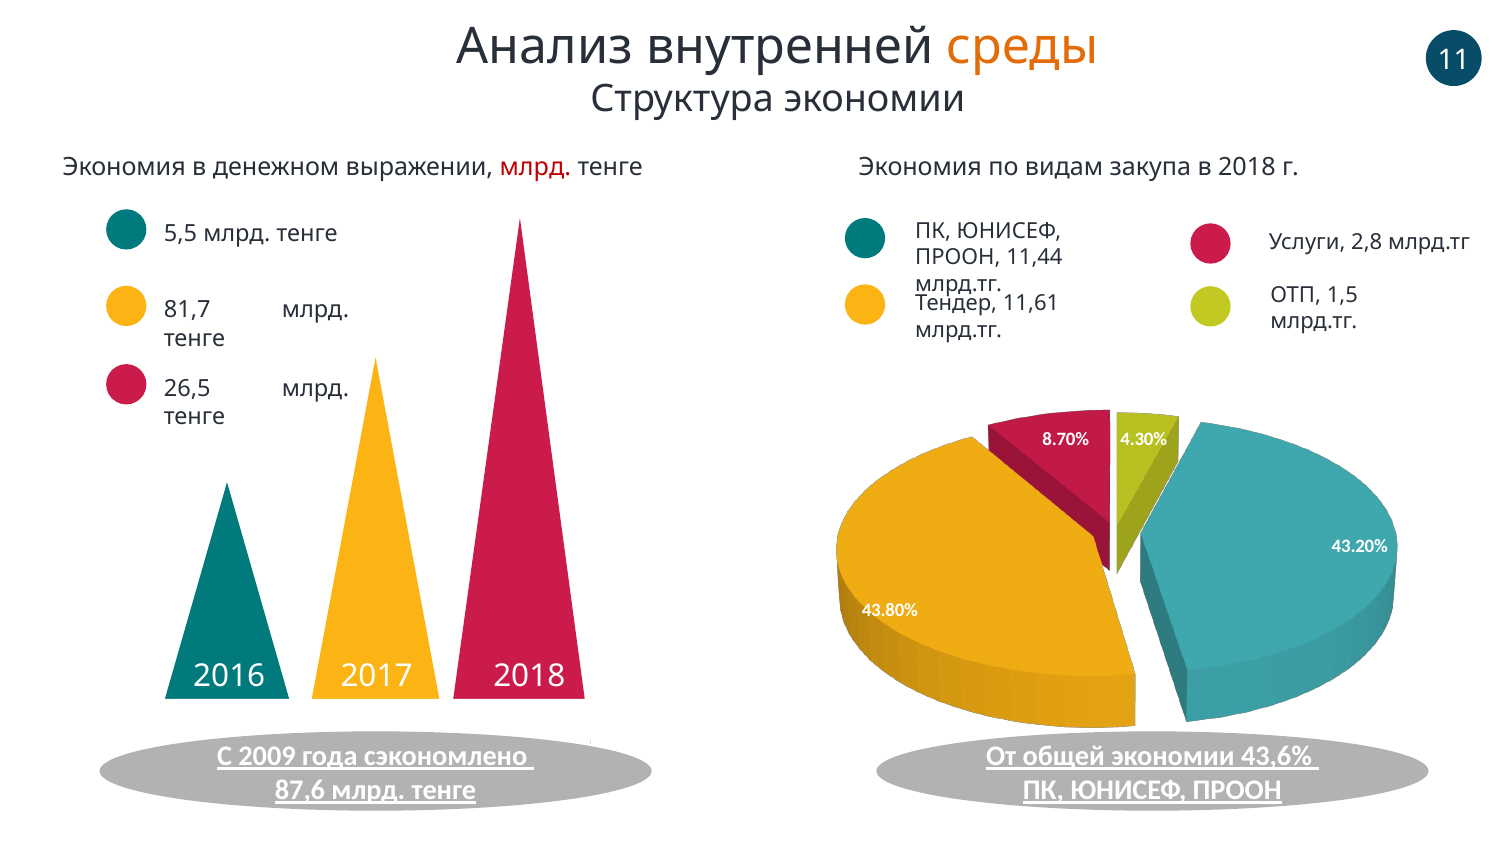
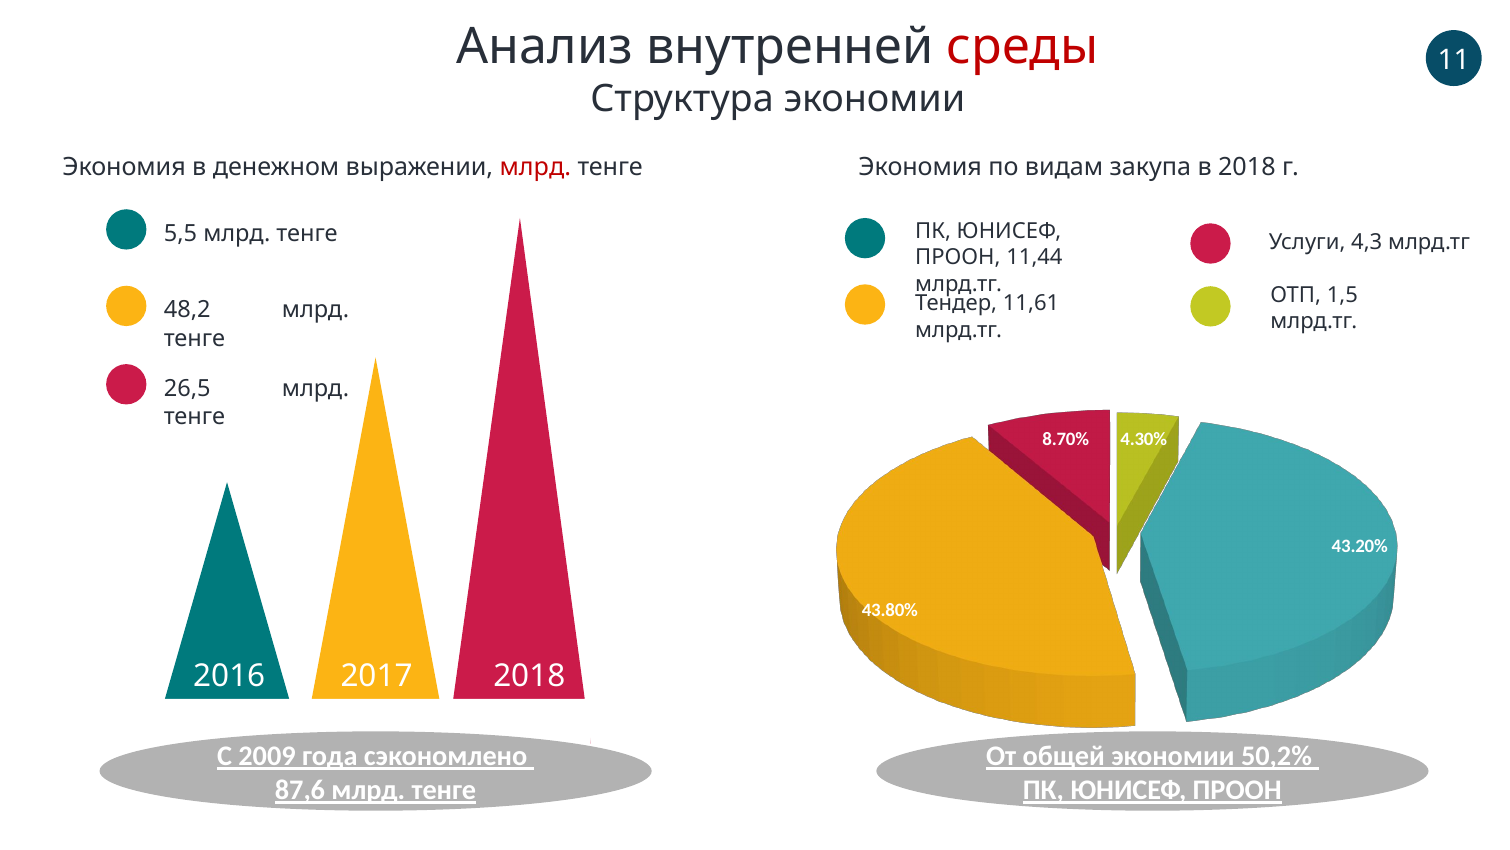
среды colour: orange -> red (1023, 47)
2,8: 2,8 -> 4,3 (1367, 242)
81,7: 81,7 -> 48,2 (187, 310)
43,6%: 43,6% -> 50,2% (1277, 755)
